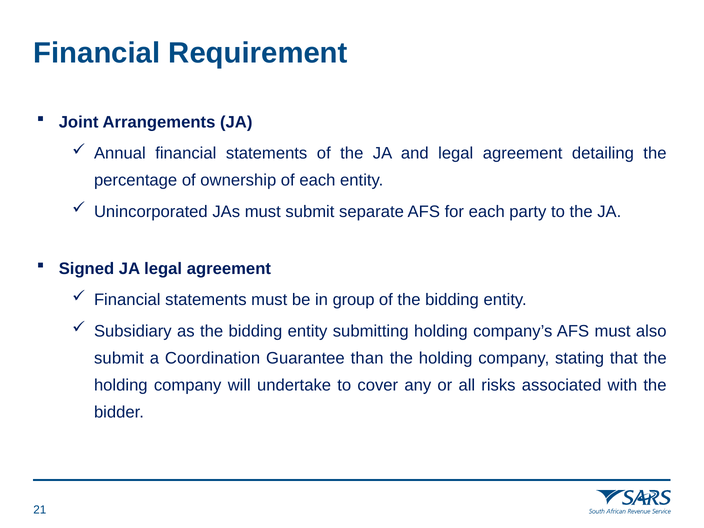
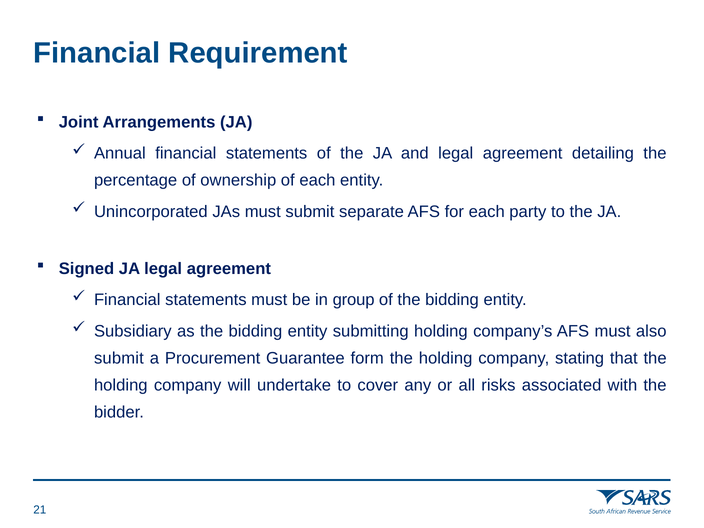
Coordination: Coordination -> Procurement (213, 358)
than: than -> form (367, 358)
